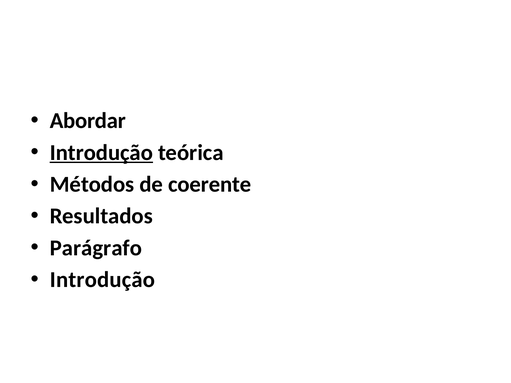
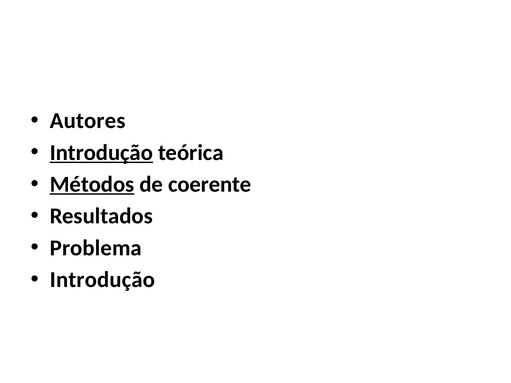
Abordar: Abordar -> Autores (88, 121)
Métodos underline: none -> present (92, 184)
Parágrafo: Parágrafo -> Problema (96, 248)
